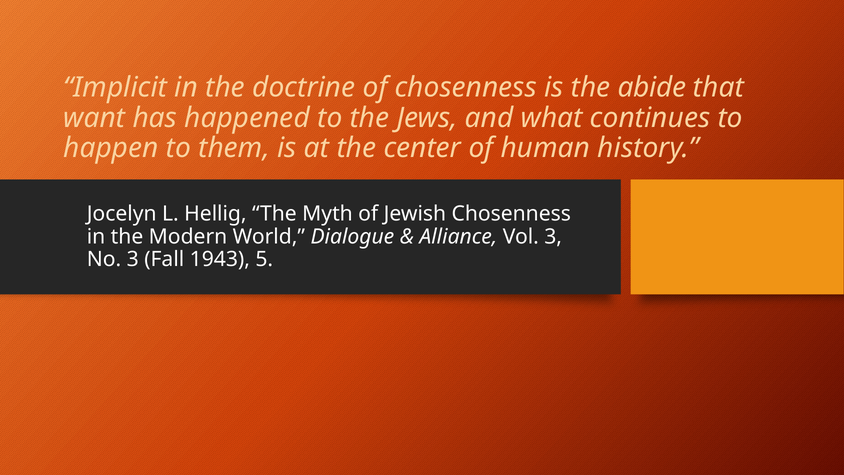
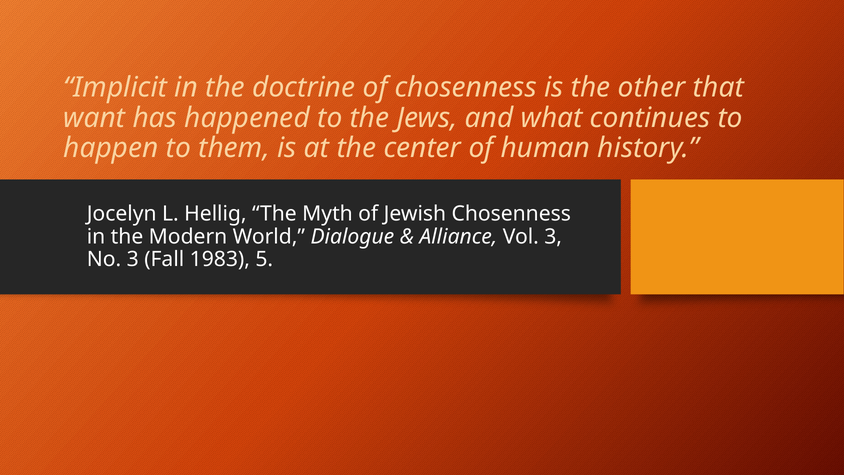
abide: abide -> other (652, 87)
1943: 1943 -> 1983 (220, 259)
